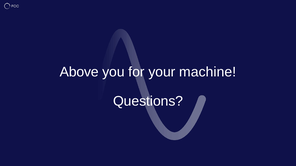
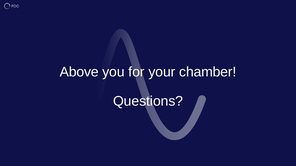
machine: machine -> chamber (208, 72)
